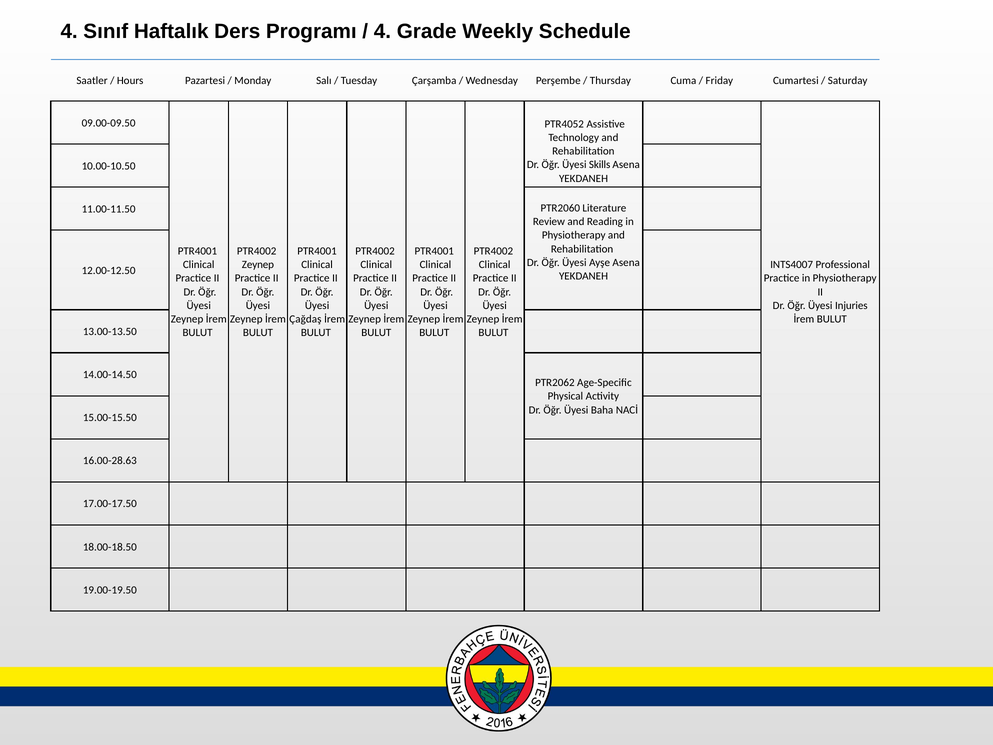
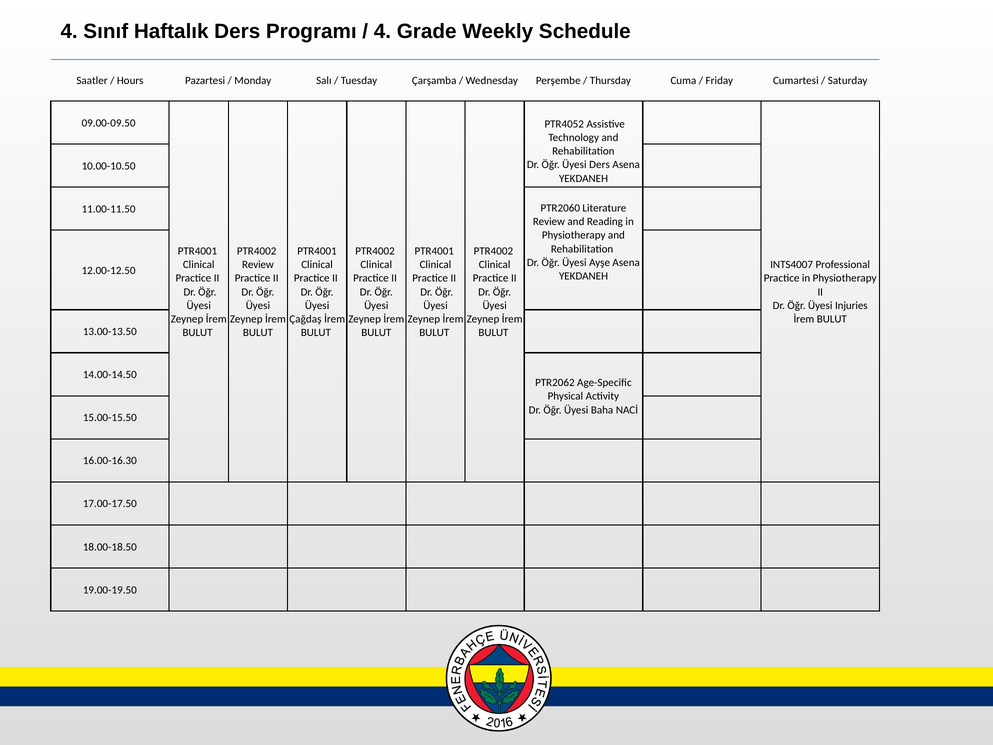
Üyesi Skills: Skills -> Ders (600, 165)
Zeynep: Zeynep -> Review (258, 265)
16.00-28.63: 16.00-28.63 -> 16.00-16.30 (110, 461)
